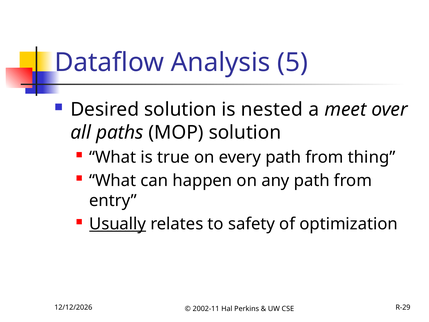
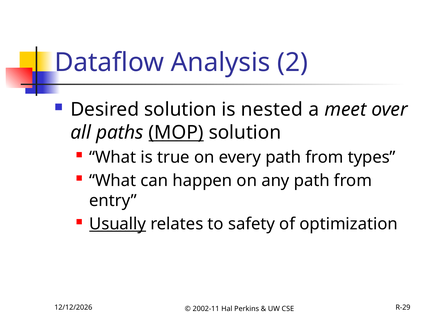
5: 5 -> 2 (293, 63)
MOP underline: none -> present (176, 132)
thing: thing -> types (372, 157)
